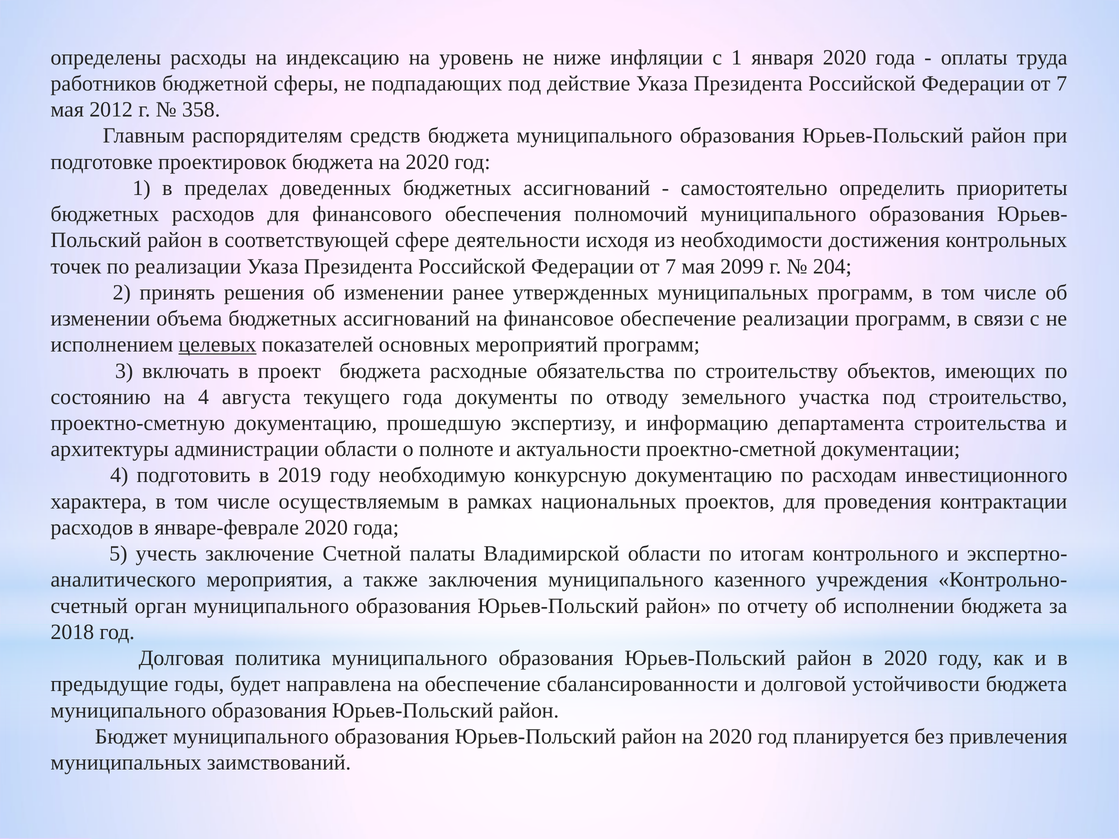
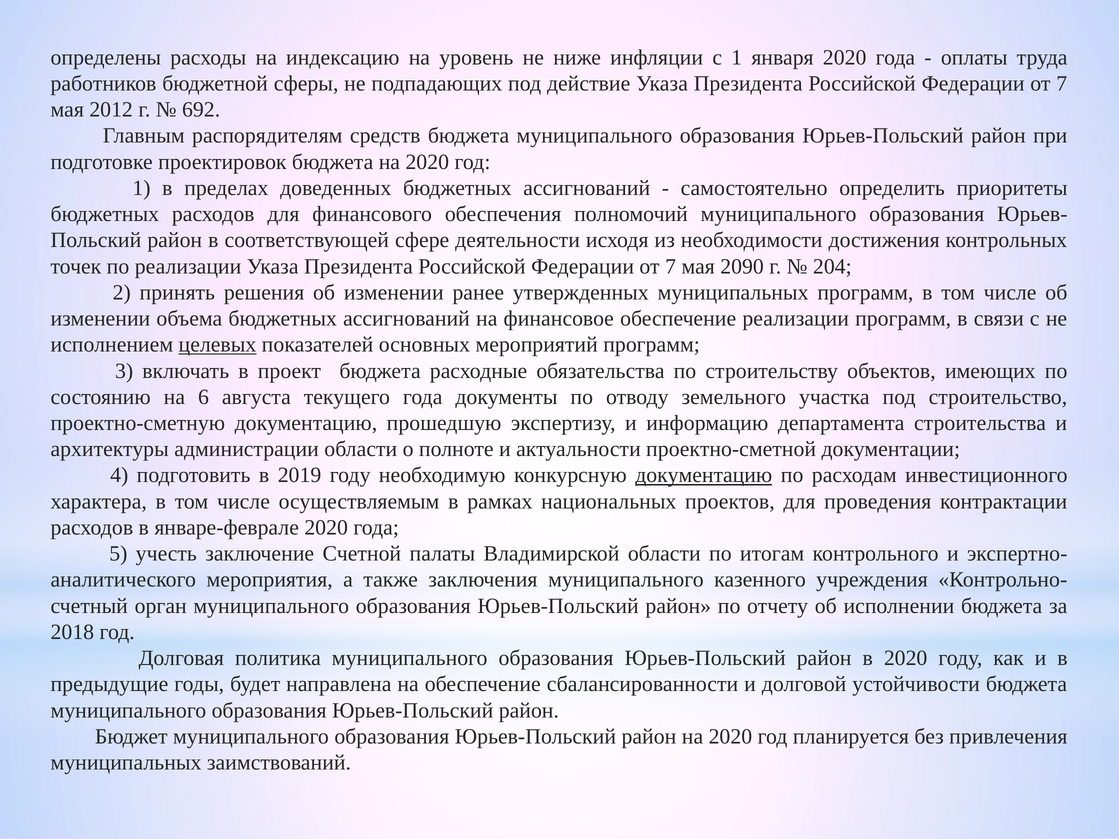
358: 358 -> 692 (201, 110)
2099: 2099 -> 2090 (742, 266)
на 4: 4 -> 6 (203, 397)
документацию underline: none -> present (704, 475)
